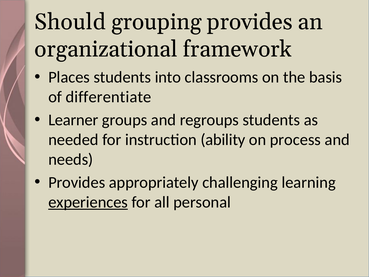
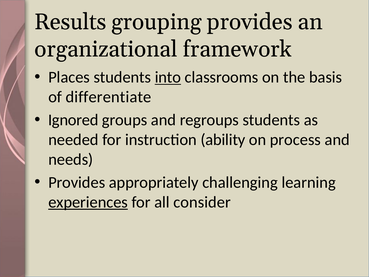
Should: Should -> Results (70, 22)
into underline: none -> present (168, 77)
Learner: Learner -> Ignored (73, 120)
personal: personal -> consider (202, 202)
